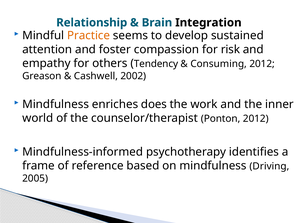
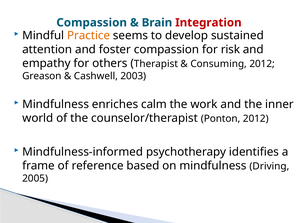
Relationship: Relationship -> Compassion (92, 23)
Integration colour: black -> red (208, 23)
Tendency: Tendency -> Therapist (156, 64)
2002: 2002 -> 2003 (133, 76)
does: does -> calm (154, 104)
